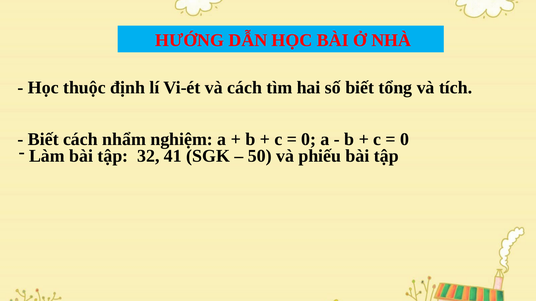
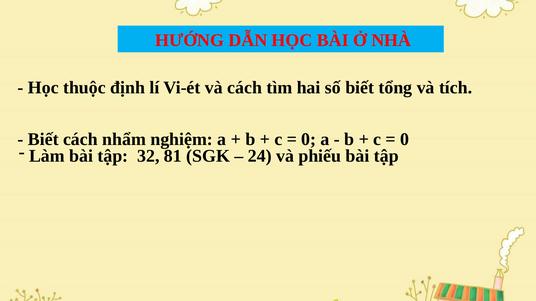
41: 41 -> 81 (173, 156)
50: 50 -> 24 (260, 156)
